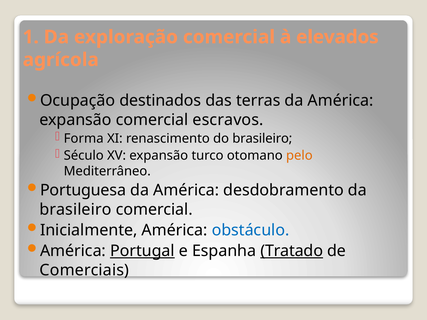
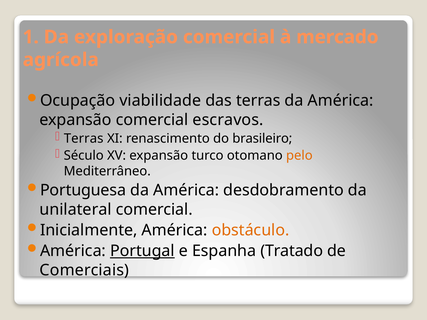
elevados: elevados -> mercado (337, 37)
destinados: destinados -> viabilidade (160, 101)
Forma: Forma -> Terras (84, 139)
brasileiro: brasileiro -> unilateral (75, 210)
obstáculo colour: blue -> orange (251, 230)
Tratado underline: present -> none (292, 251)
